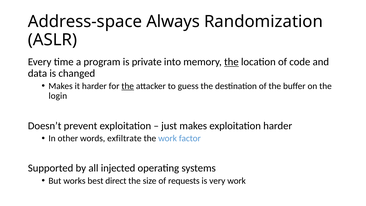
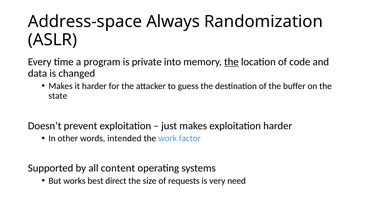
the underline: present -> none (128, 86)
login: login -> state (58, 96)
exfiltrate: exfiltrate -> intended (124, 138)
injected: injected -> content (118, 168)
very work: work -> need (237, 181)
